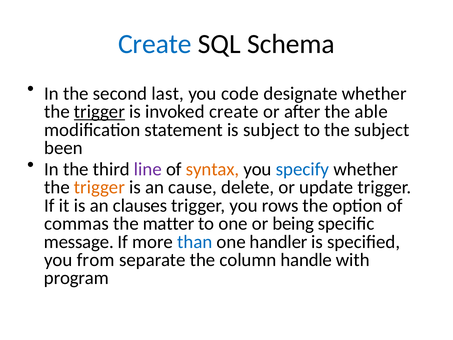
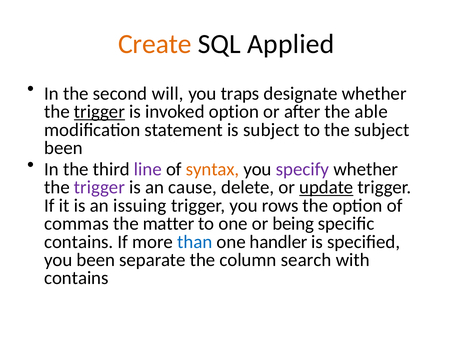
Create colour: blue -> orange (155, 44)
Schema: Schema -> Applied (291, 44)
last: last -> will (168, 93)
code: code -> traps (240, 93)
invoked create: create -> option (234, 112)
specify colour: blue -> purple (302, 169)
trigger colour: orange -> purple (99, 187)
update underline: none -> present (326, 187)
clauses: clauses -> issuing (140, 205)
message: message -> contains (79, 242)
you from: from -> been (96, 260)
handle: handle -> search (306, 260)
program: program -> contains (76, 278)
